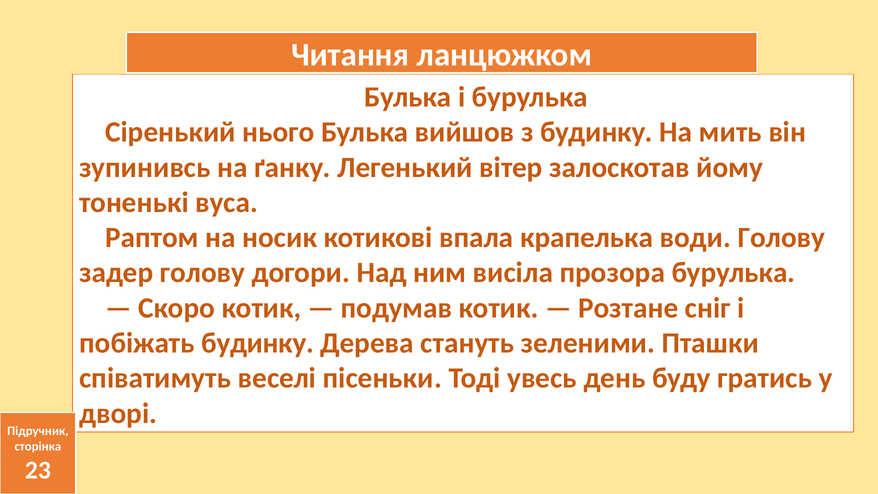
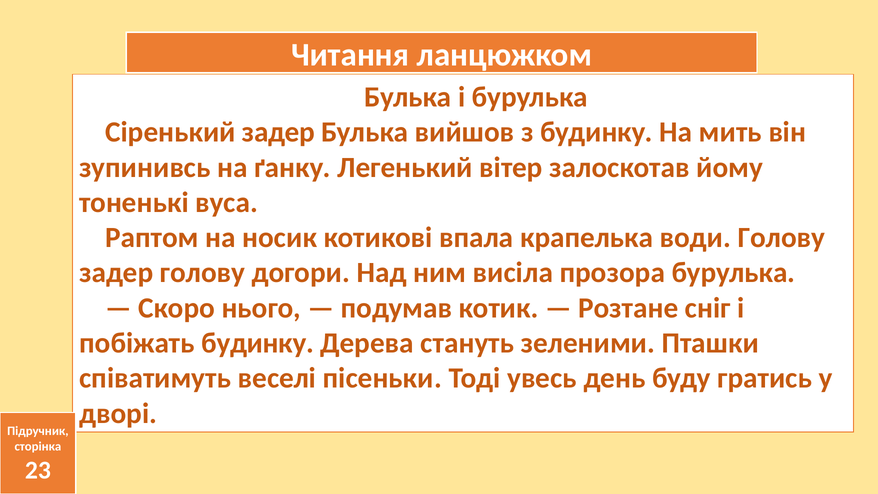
Сіренький нього: нього -> задер (279, 132)
Скоро котик: котик -> нього (261, 308)
